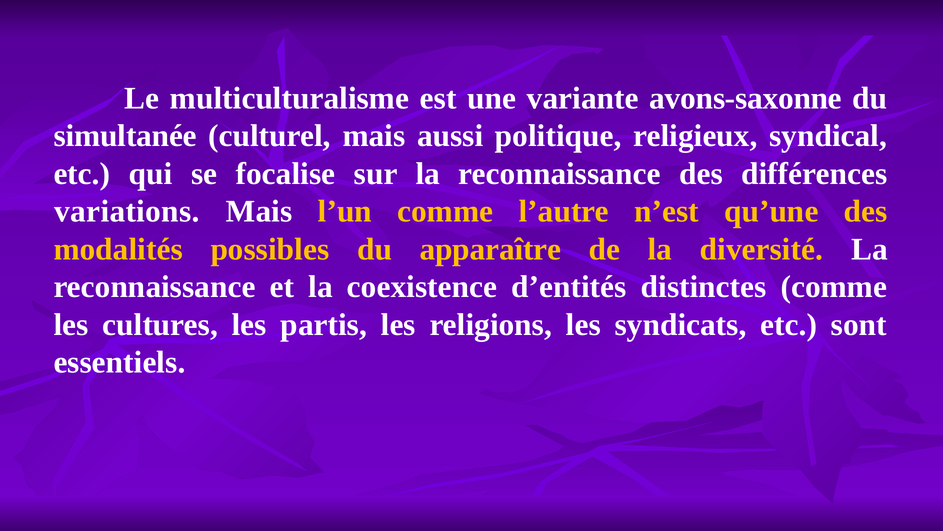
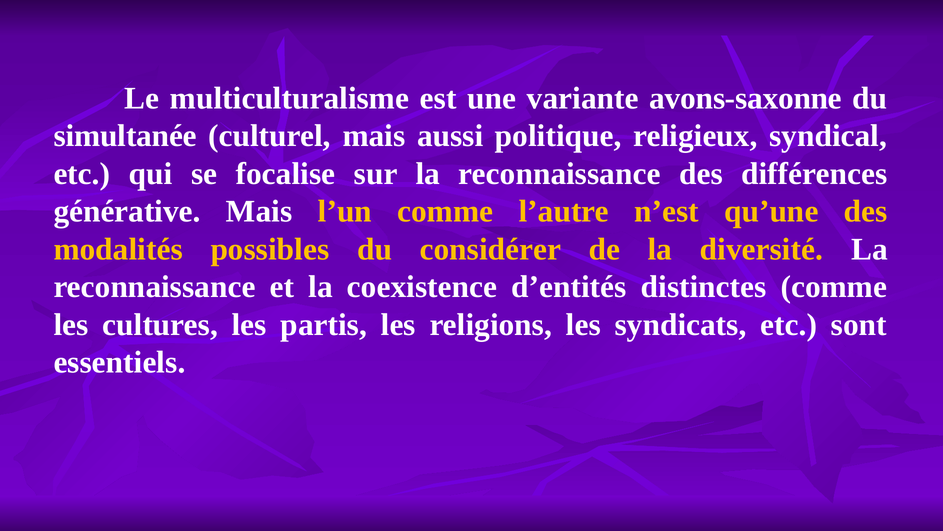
variations: variations -> générative (127, 211)
apparaître: apparaître -> considérer (490, 249)
